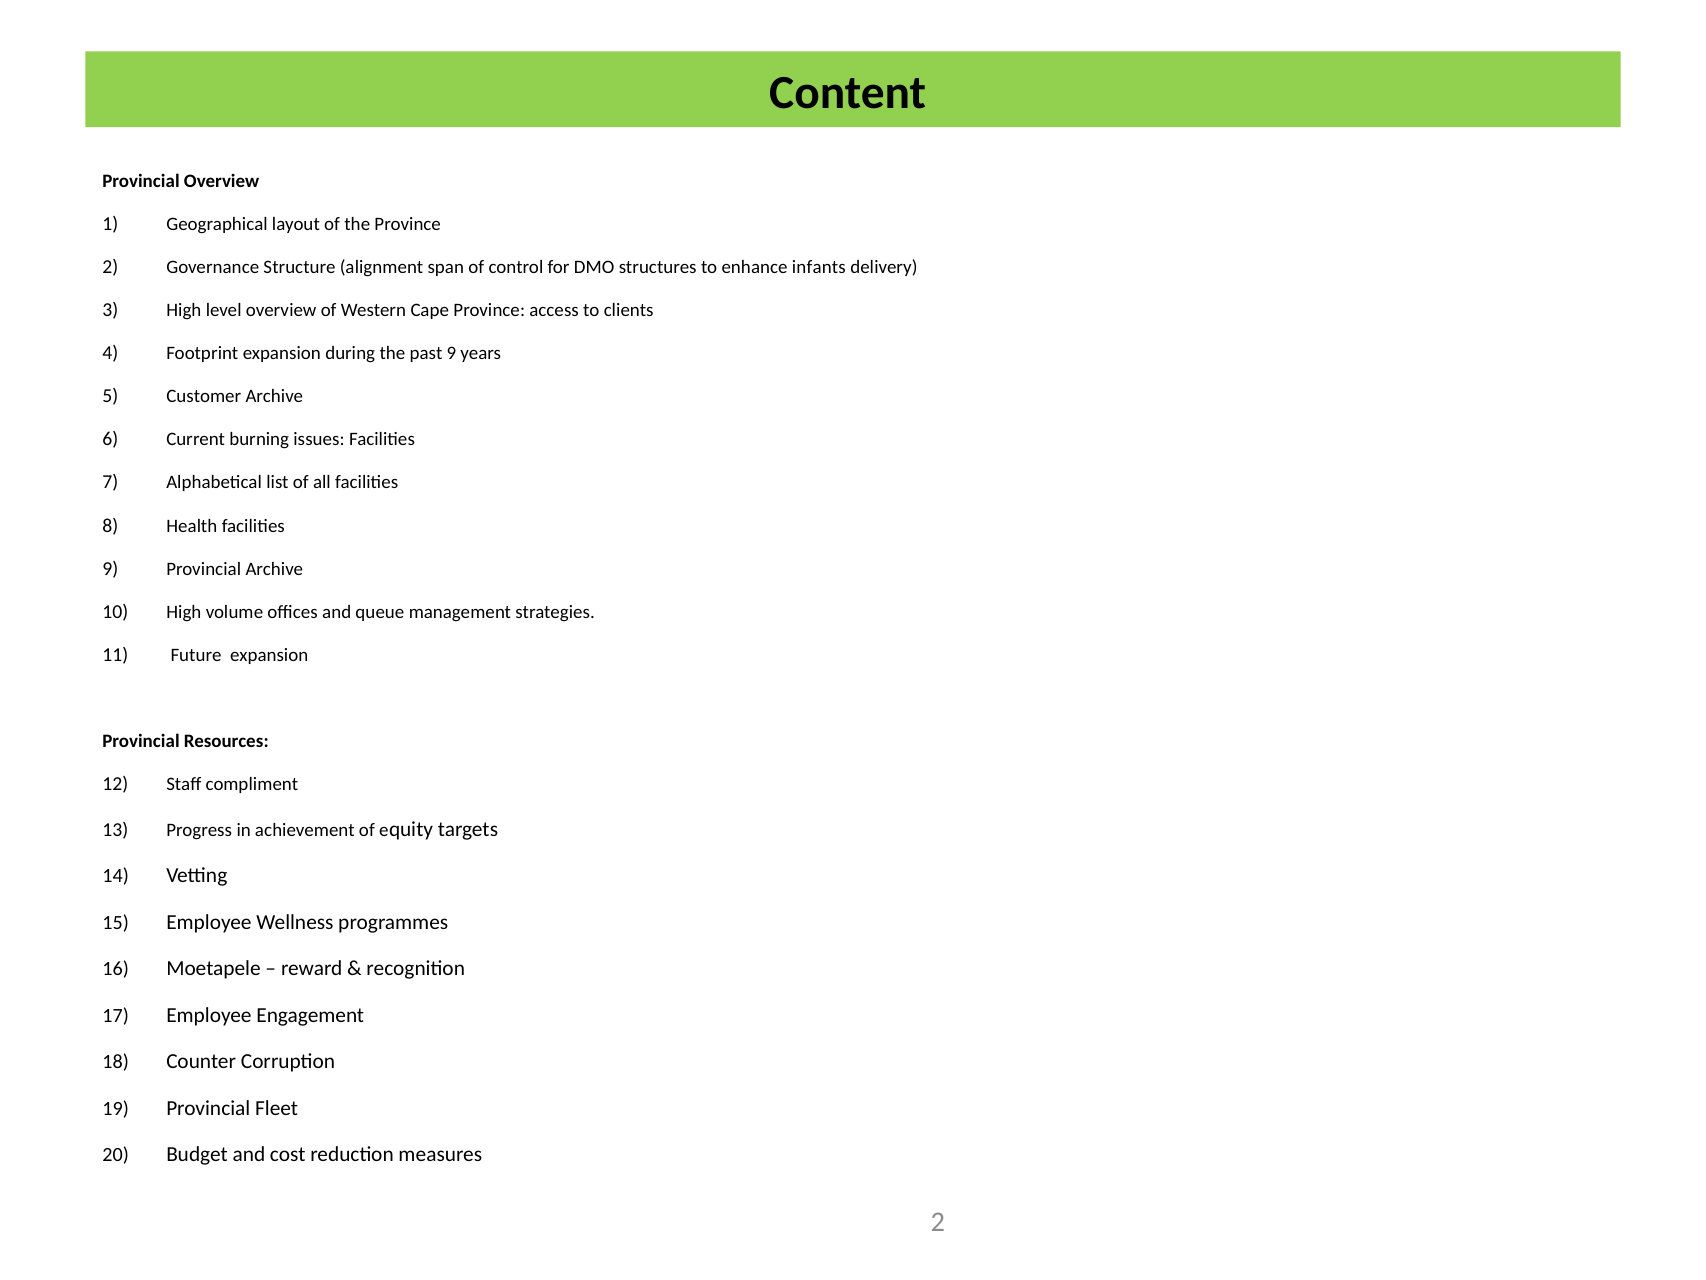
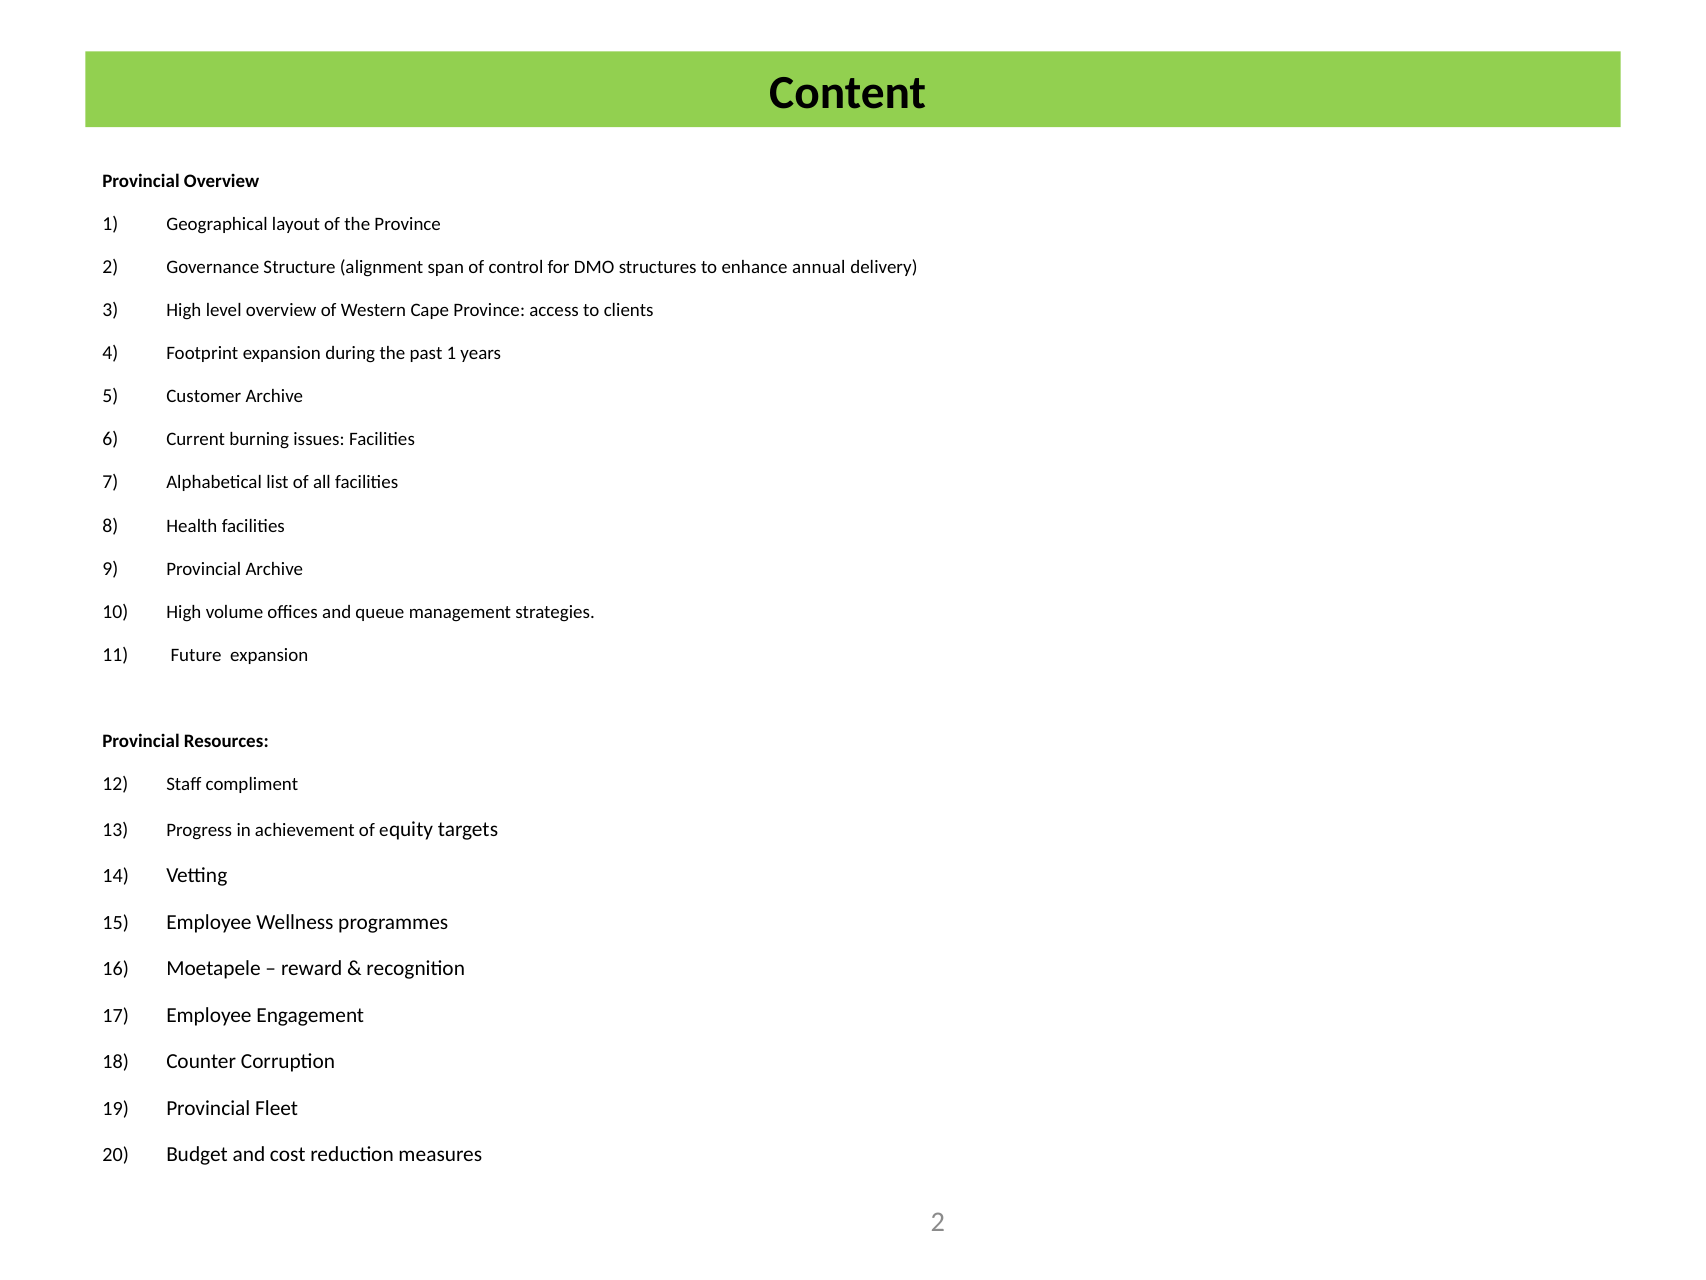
infants: infants -> annual (819, 267)
past 9: 9 -> 1 (451, 353)
